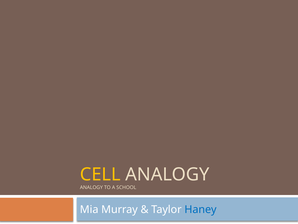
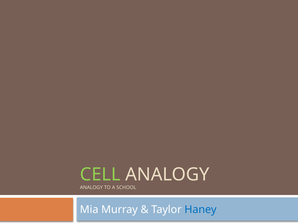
CELL colour: yellow -> light green (100, 174)
